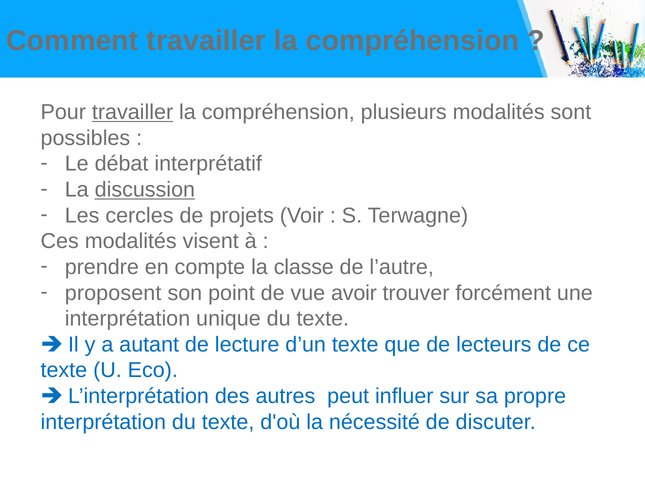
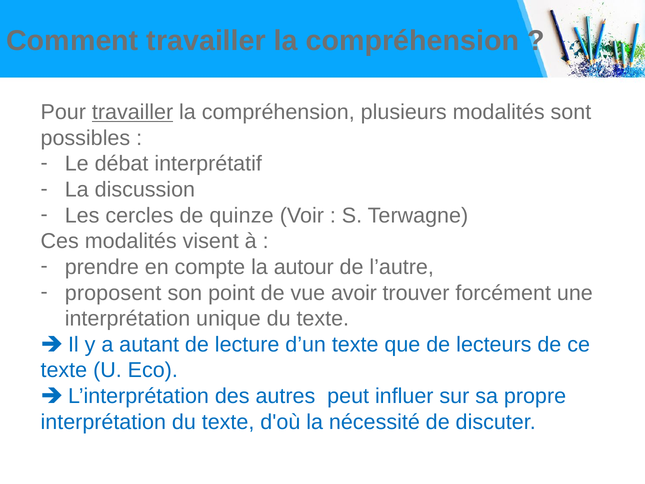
discussion underline: present -> none (145, 190)
projets: projets -> quinze (242, 215)
classe: classe -> autour (304, 267)
